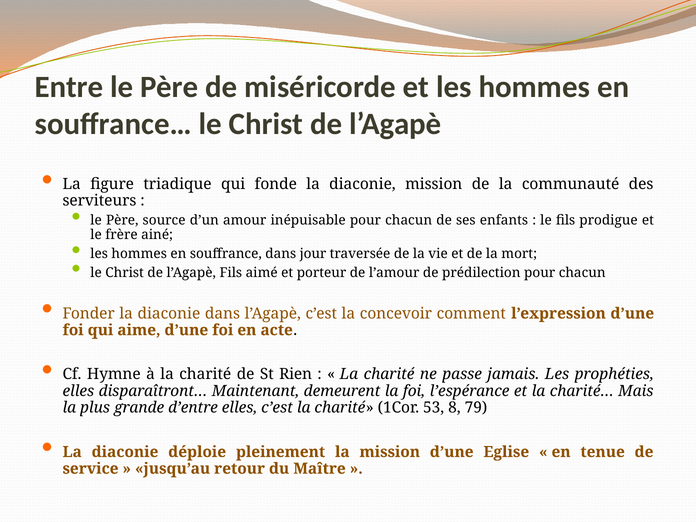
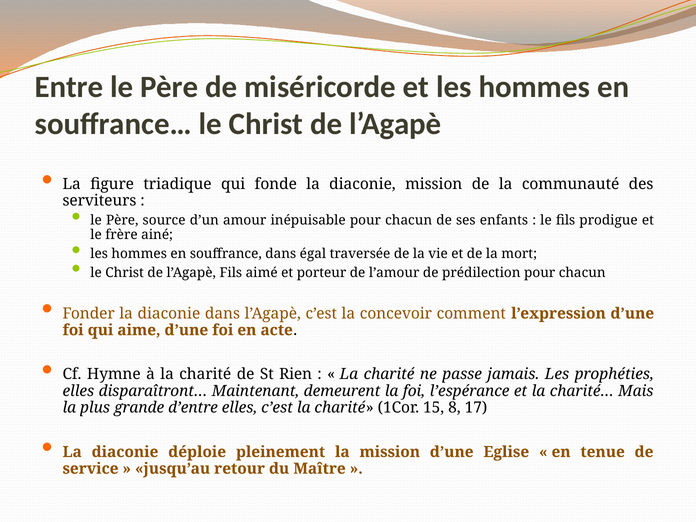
jour: jour -> égal (313, 254)
53: 53 -> 15 (434, 408)
79: 79 -> 17 (476, 408)
